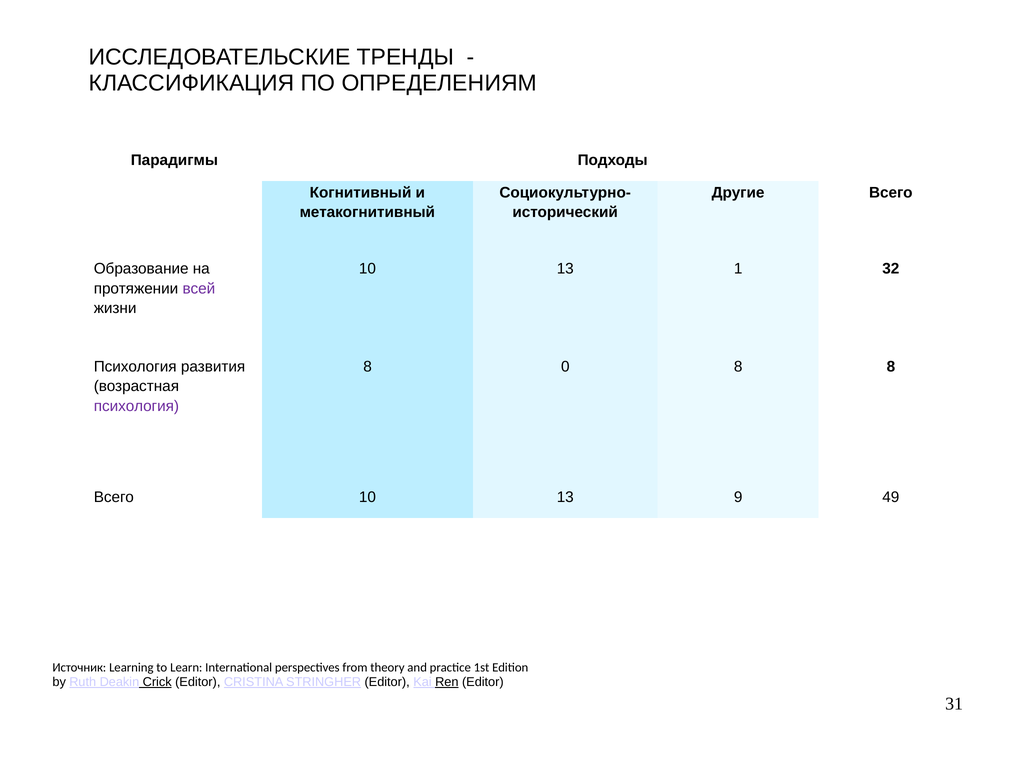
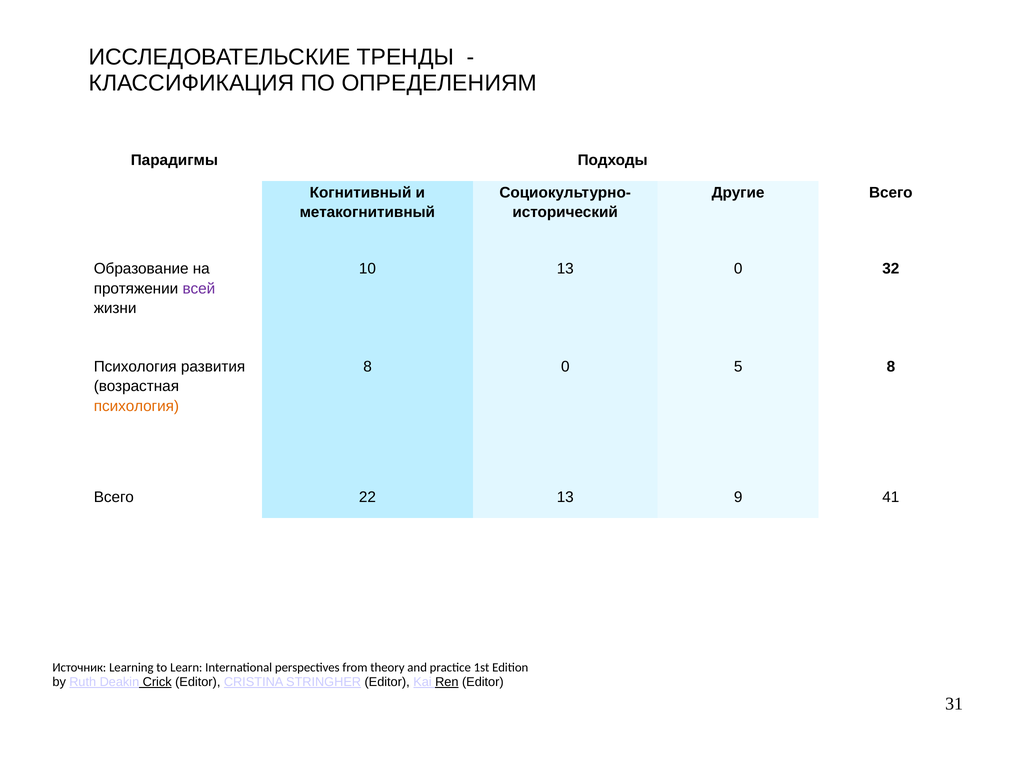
13 1: 1 -> 0 (738, 269)
0 8: 8 -> 5 (738, 366)
психология colour: purple -> orange (136, 406)
Всего 10: 10 -> 22 (367, 497)
49: 49 -> 41 (891, 497)
